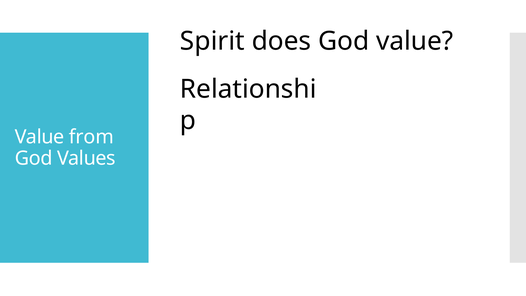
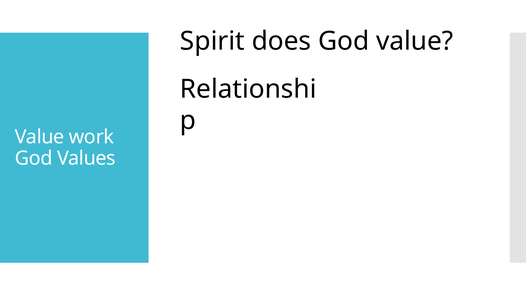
from: from -> work (91, 137)
